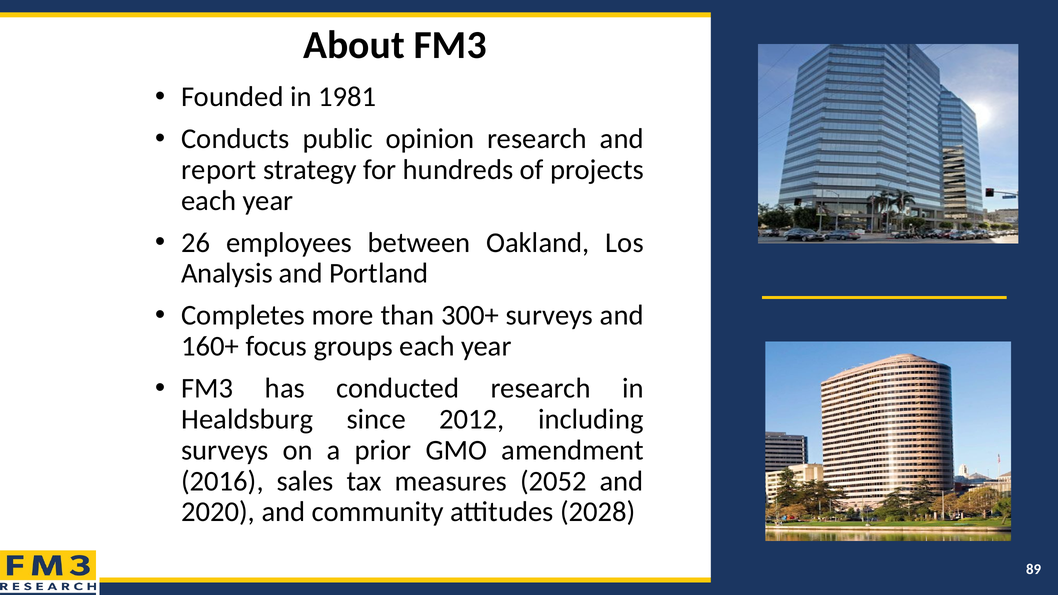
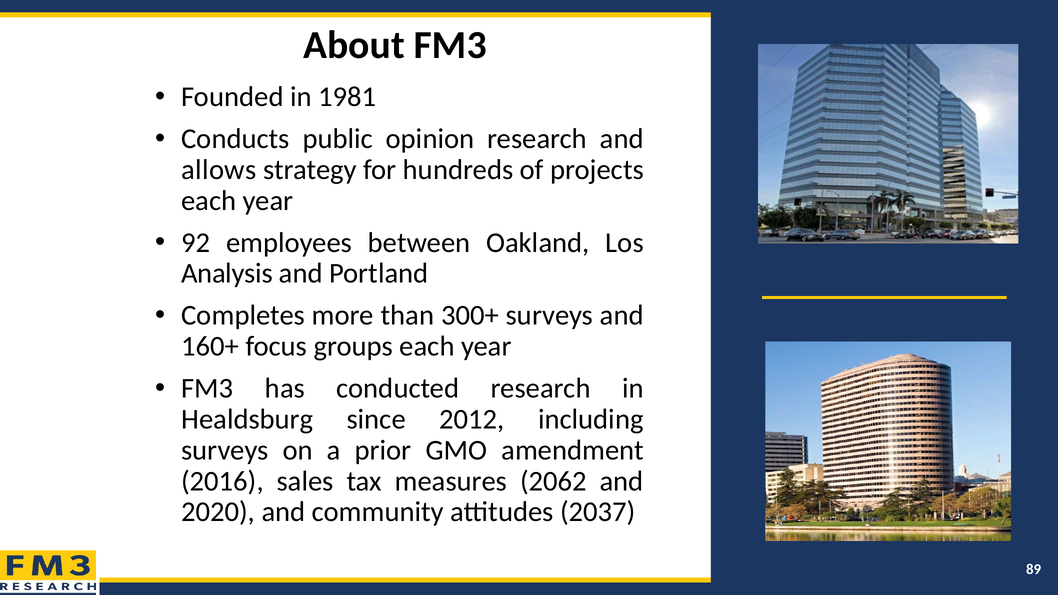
report: report -> allows (219, 170)
26: 26 -> 92 (196, 243)
2052: 2052 -> 2062 (553, 481)
2028: 2028 -> 2037 (598, 512)
